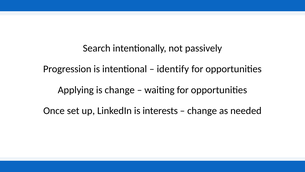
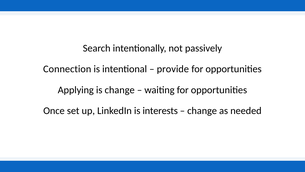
Progression: Progression -> Connection (67, 69)
identify: identify -> provide (173, 69)
